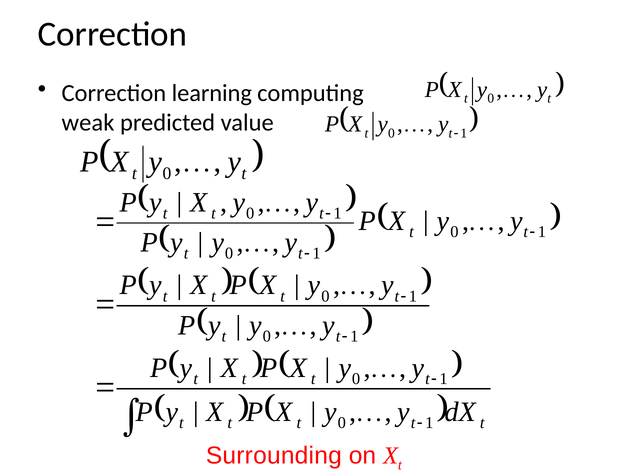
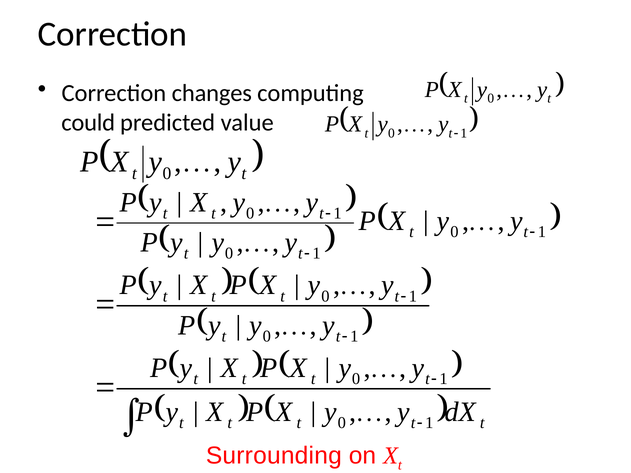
learning: learning -> changes (212, 93)
weak: weak -> could (88, 123)
